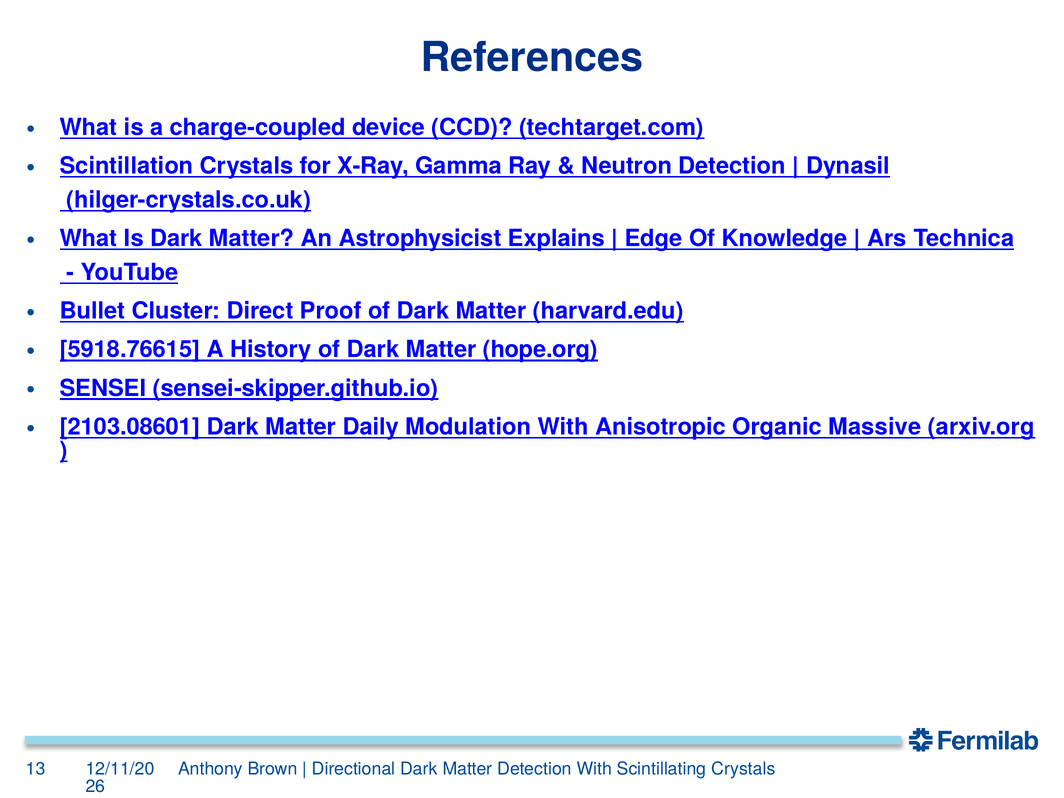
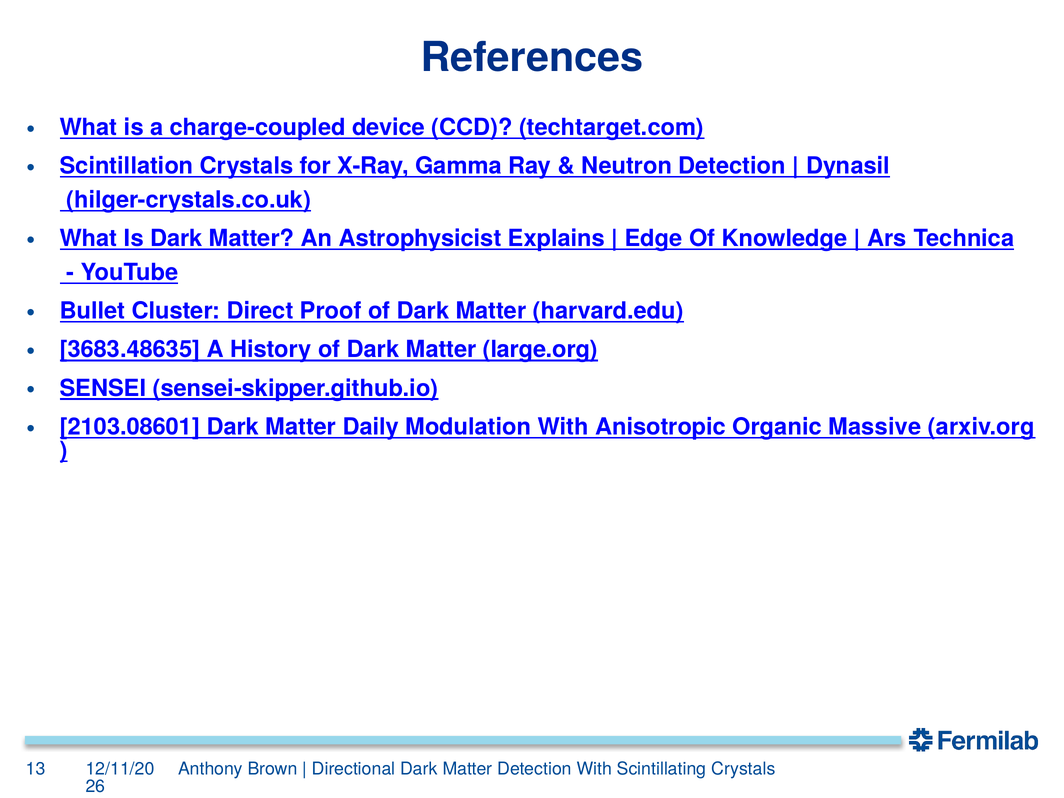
5918.76615: 5918.76615 -> 3683.48635 (130, 350)
hope.org: hope.org -> large.org (540, 350)
